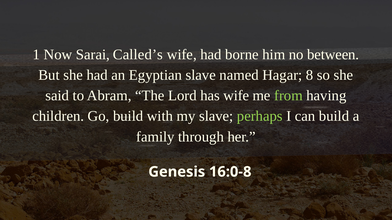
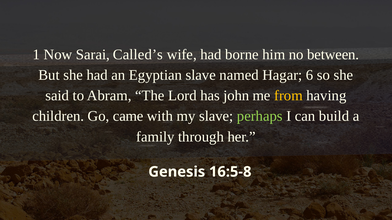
8: 8 -> 6 (310, 75)
has wife: wife -> john (236, 96)
from colour: light green -> yellow (288, 96)
Go build: build -> came (128, 116)
16:0-8: 16:0-8 -> 16:5-8 (230, 172)
